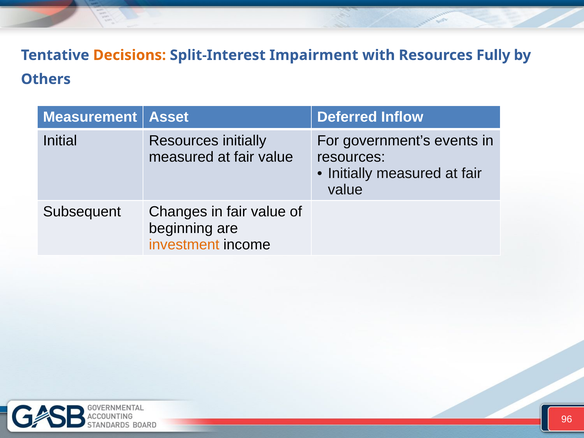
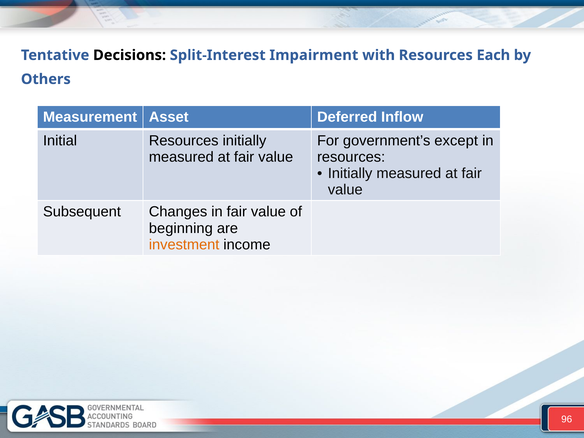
Decisions colour: orange -> black (130, 55)
Fully: Fully -> Each (493, 55)
events: events -> except (456, 141)
